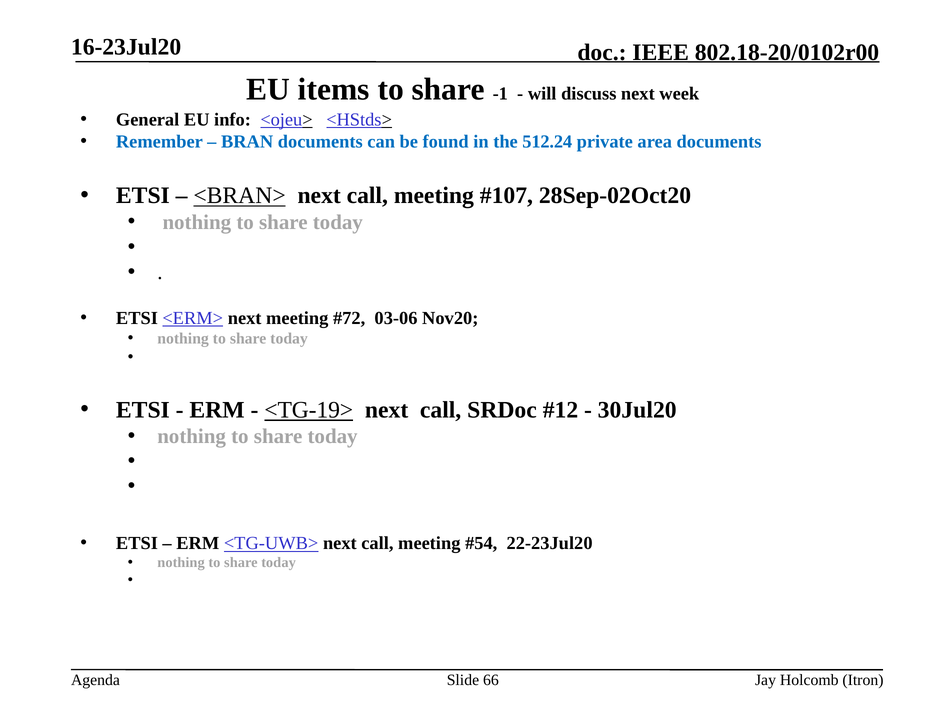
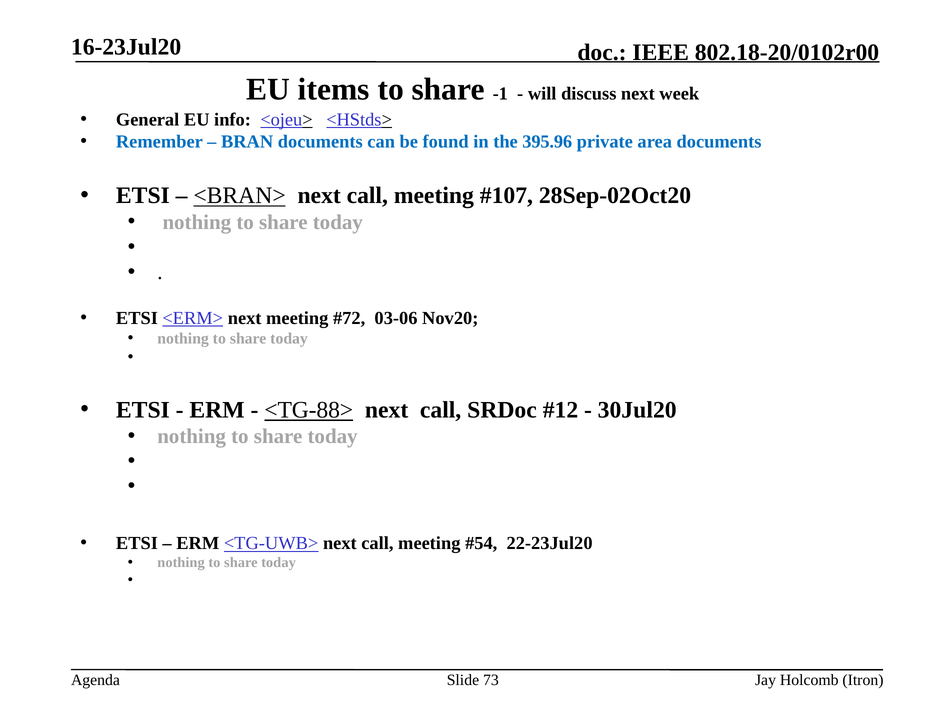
512.24: 512.24 -> 395.96 (547, 142)
<TG-19>: <TG-19> -> <TG-88> (309, 410)
66: 66 -> 73 (491, 680)
